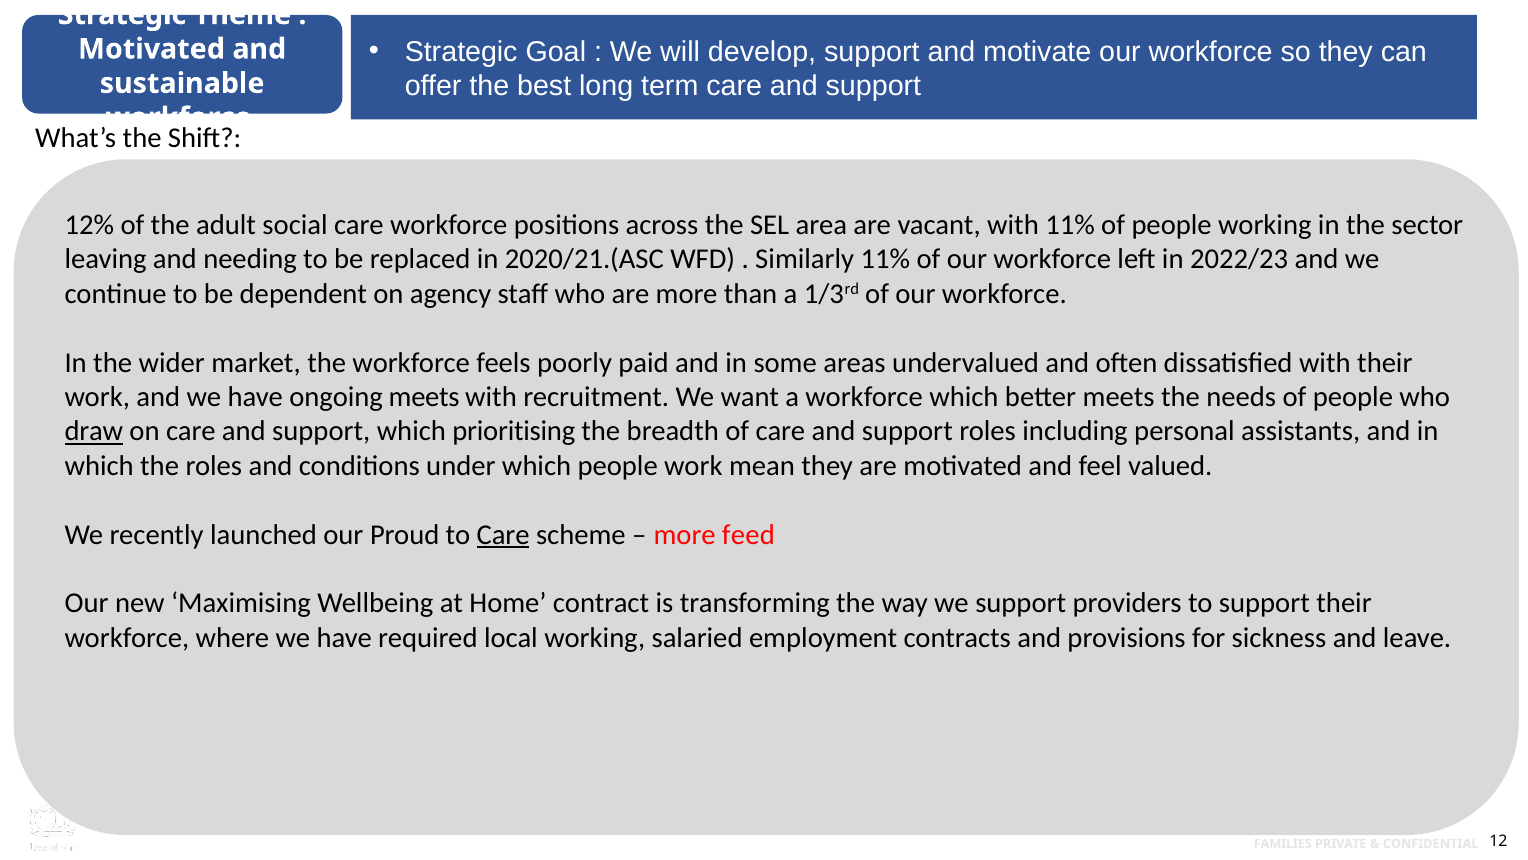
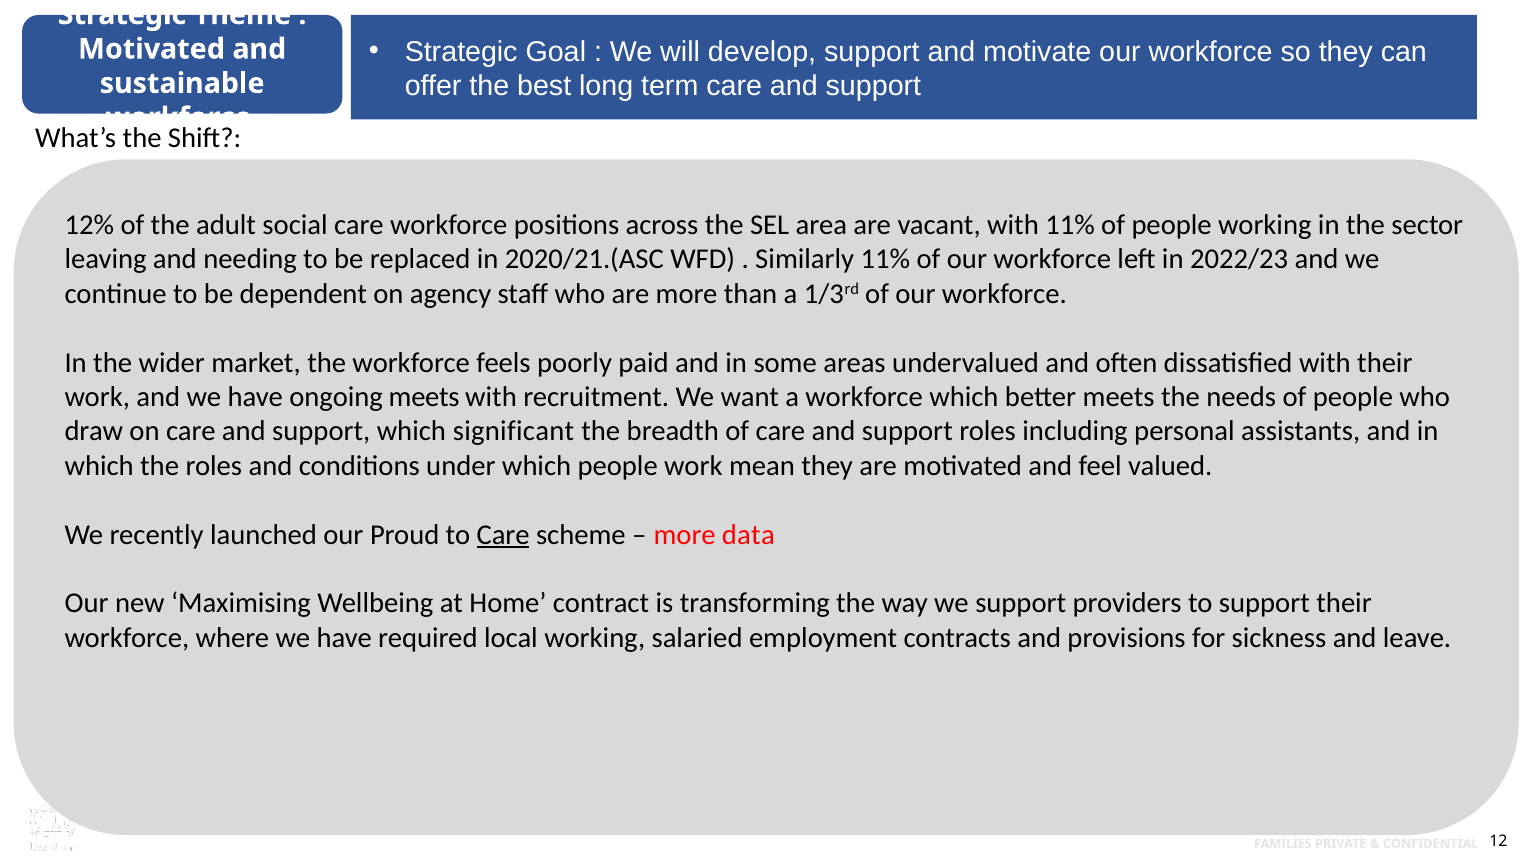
draw underline: present -> none (94, 431)
prioritising: prioritising -> significant (514, 431)
feed: feed -> data (748, 534)
